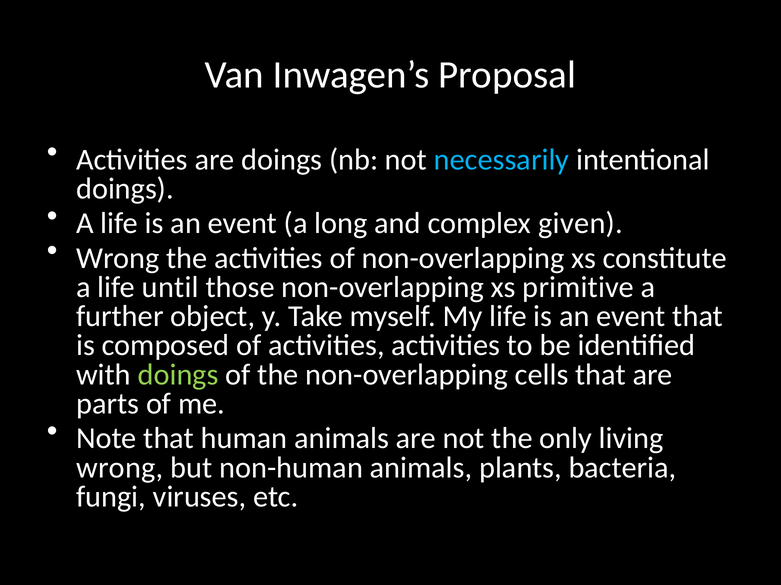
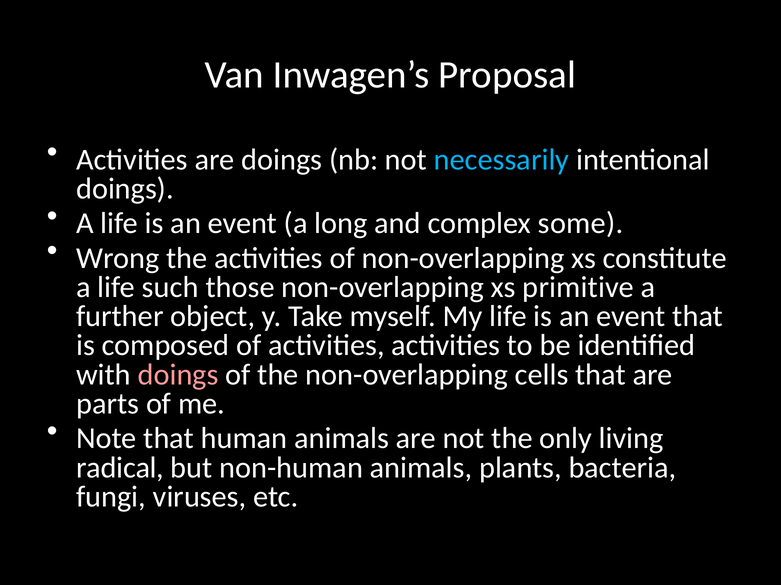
given: given -> some (581, 224)
until: until -> such (170, 288)
doings colour: light green -> pink (178, 375)
wrong: wrong -> radical (120, 468)
